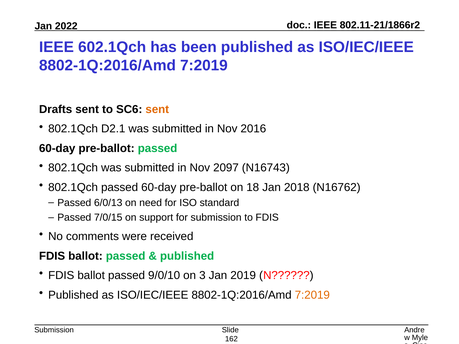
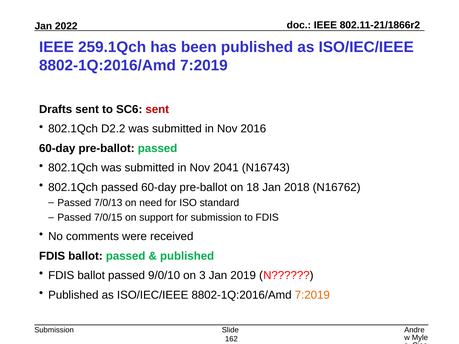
602.1Qch: 602.1Qch -> 259.1Qch (112, 47)
sent colour: orange -> red (157, 109)
D2.1: D2.1 -> D2.2 (113, 129)
2097: 2097 -> 2041 (226, 168)
6/0/13: 6/0/13 -> 7/0/13 (108, 203)
